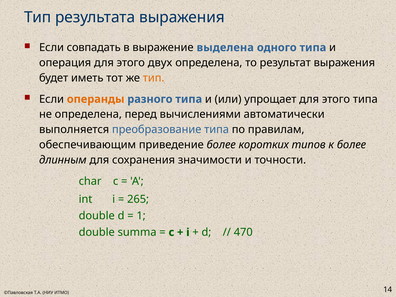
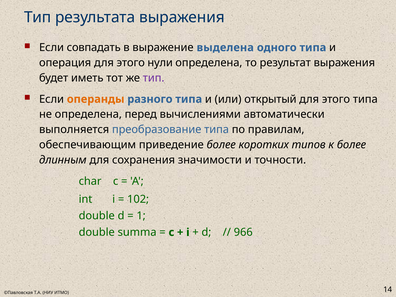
двух: двух -> нули (160, 63)
тип colour: orange -> purple (154, 78)
упрощает: упрощает -> открытый (270, 99)
265: 265 -> 102 (138, 199)
470: 470 -> 966 (243, 232)
